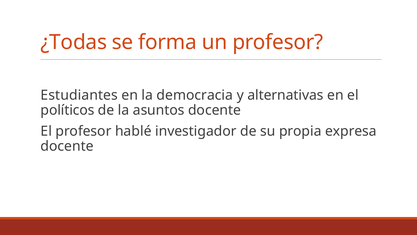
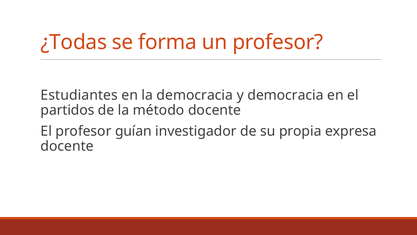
y alternativas: alternativas -> democracia (286, 95)
políticos: políticos -> partidos (68, 110)
asuntos: asuntos -> método (159, 110)
hablé: hablé -> guían (133, 131)
